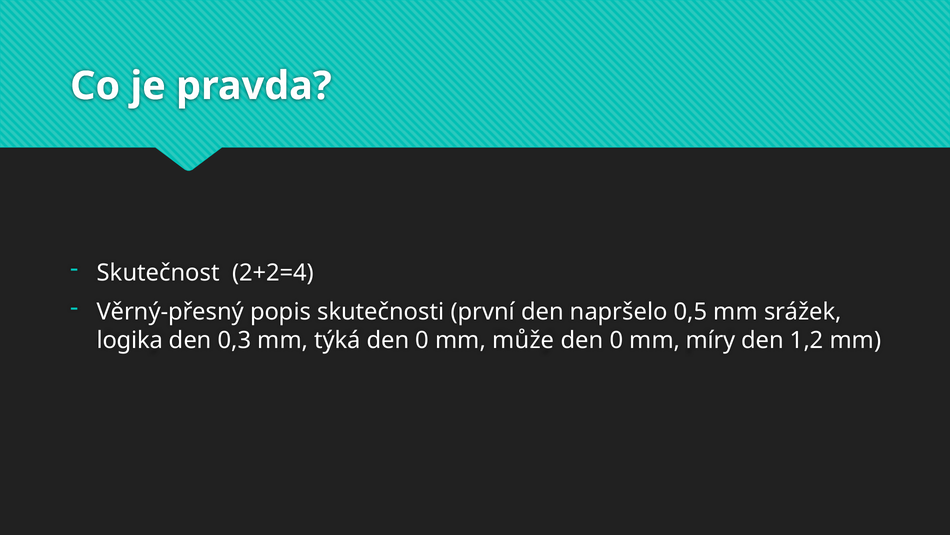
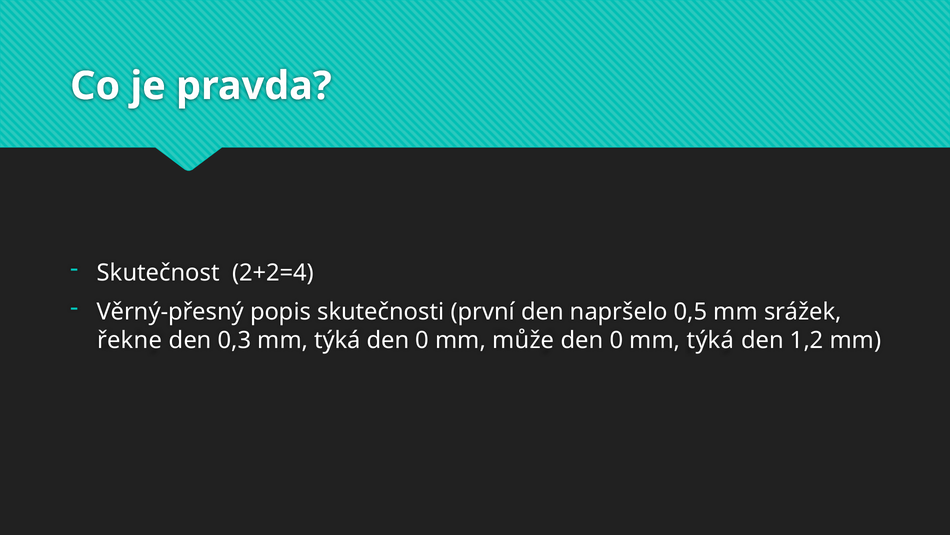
logika: logika -> řekne (130, 340)
0 mm míry: míry -> týká (710, 340)
